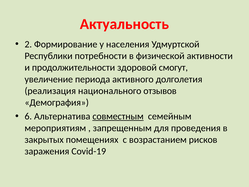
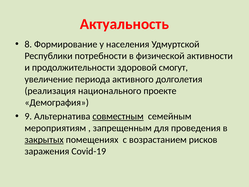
2: 2 -> 8 (28, 44)
отзывов: отзывов -> проекте (160, 91)
6: 6 -> 9 (28, 116)
закрытых underline: none -> present (44, 139)
